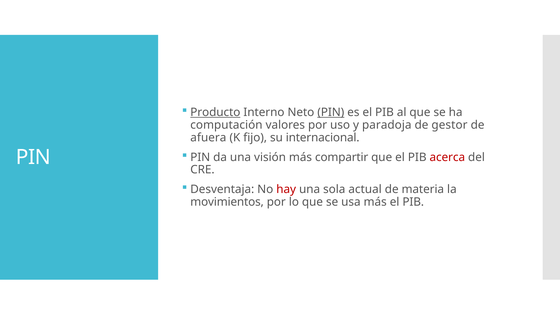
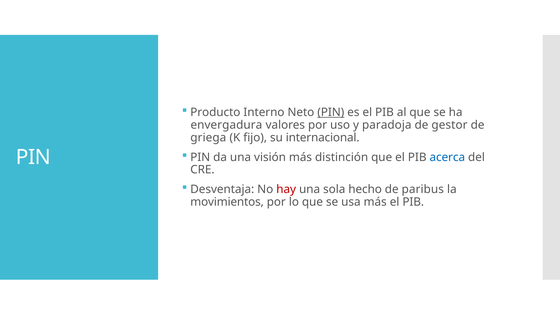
Producto underline: present -> none (215, 112)
computación: computación -> envergadura (226, 125)
afuera: afuera -> griega (208, 138)
compartir: compartir -> distinción (342, 157)
acerca colour: red -> blue (447, 157)
actual: actual -> hecho (365, 189)
materia: materia -> paribus (423, 189)
